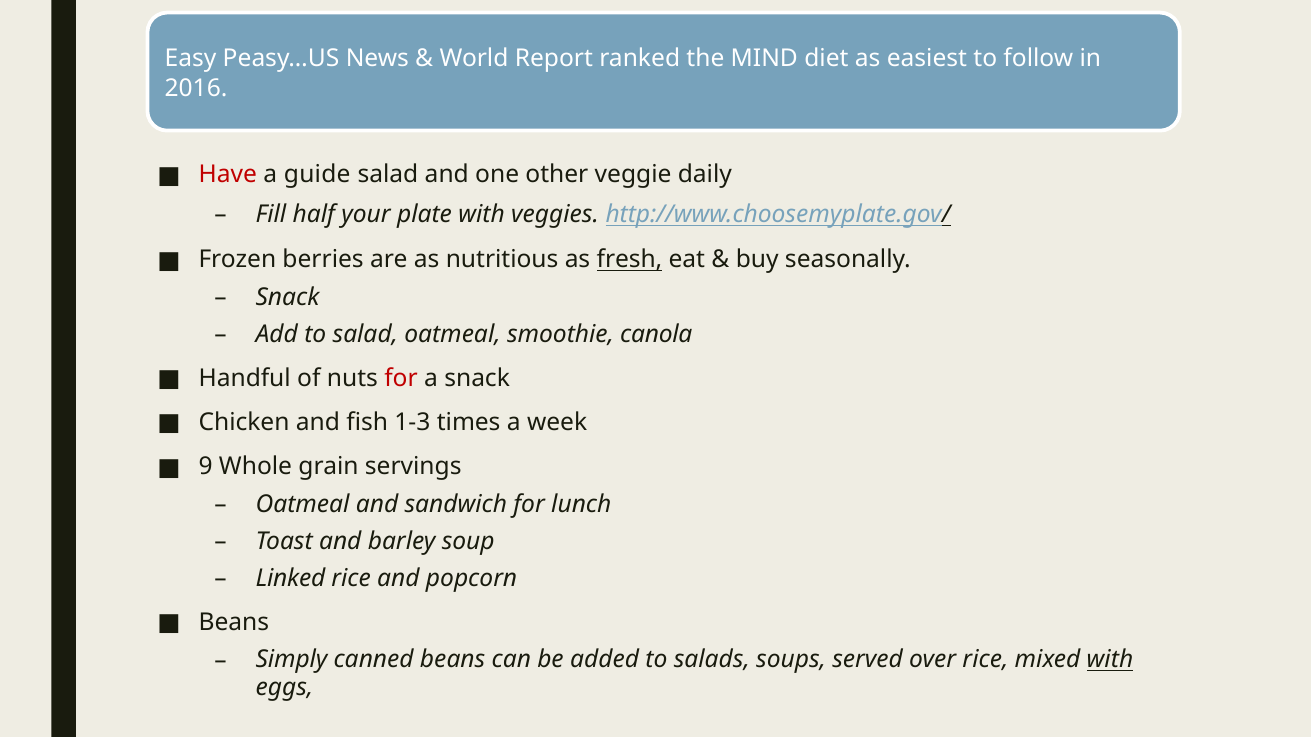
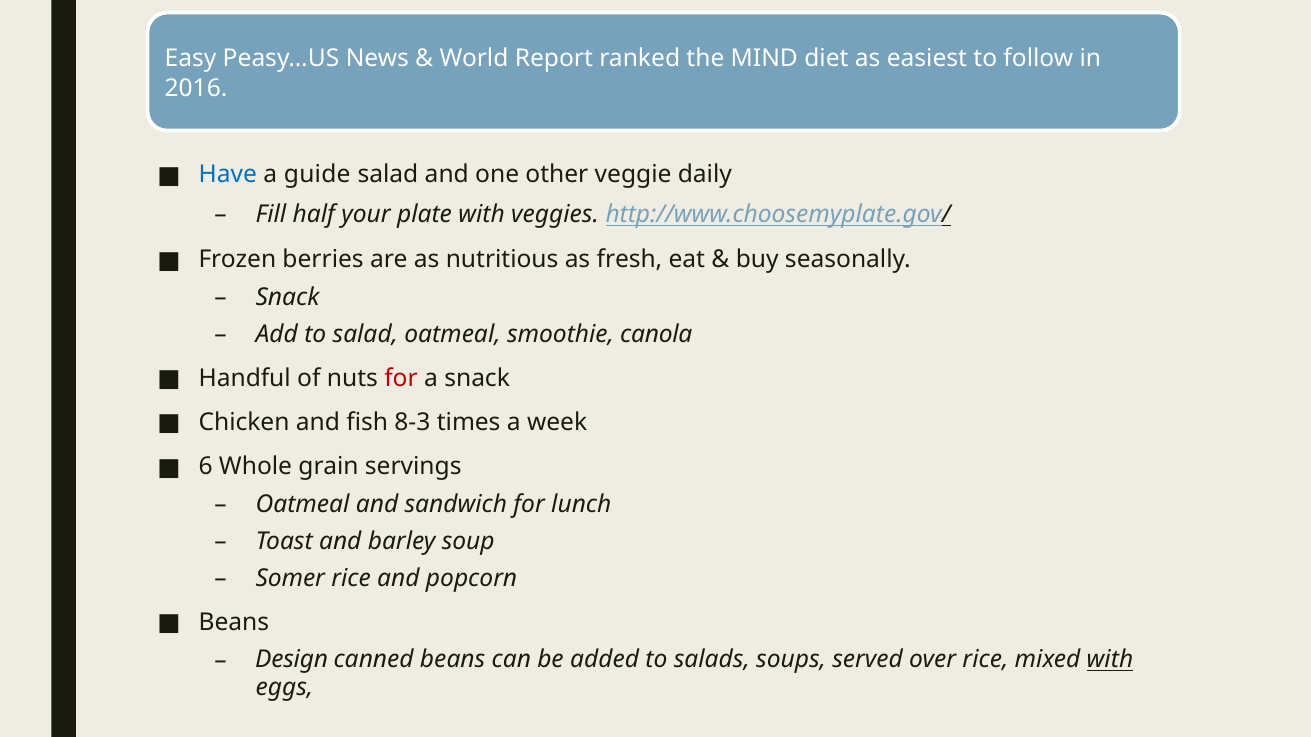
Have colour: red -> blue (228, 175)
fresh underline: present -> none (629, 260)
1-3: 1-3 -> 8-3 (412, 423)
9: 9 -> 6 (206, 467)
Linked: Linked -> Somer (290, 579)
Simply: Simply -> Design (292, 660)
